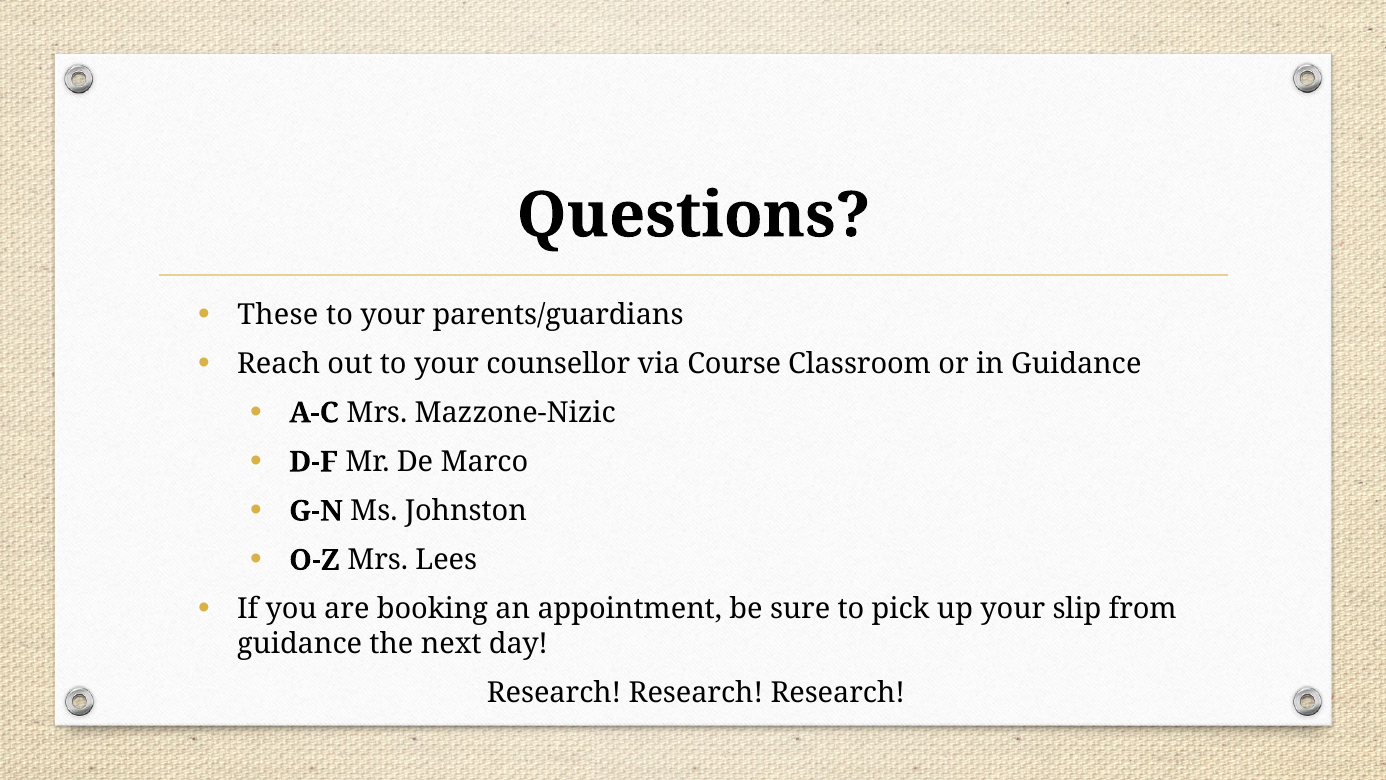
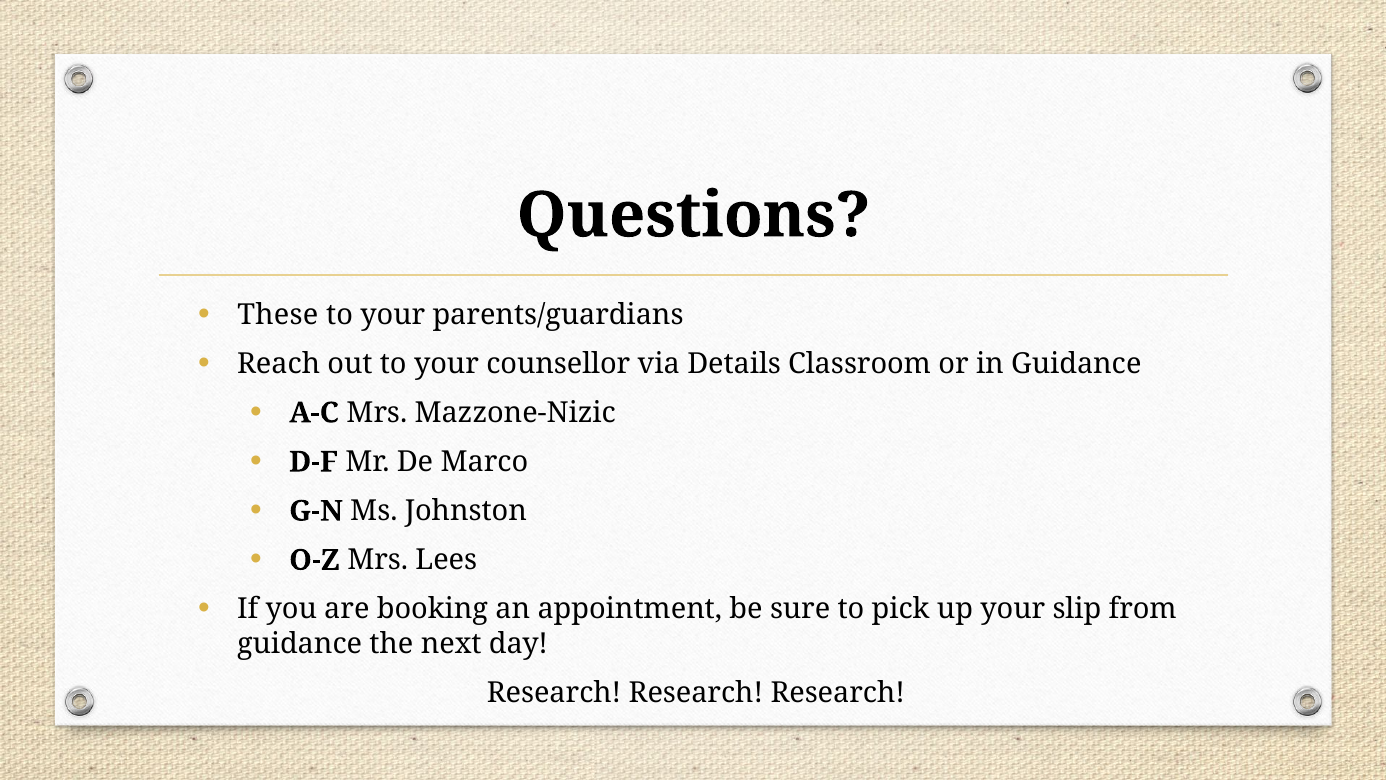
Course: Course -> Details (734, 364)
